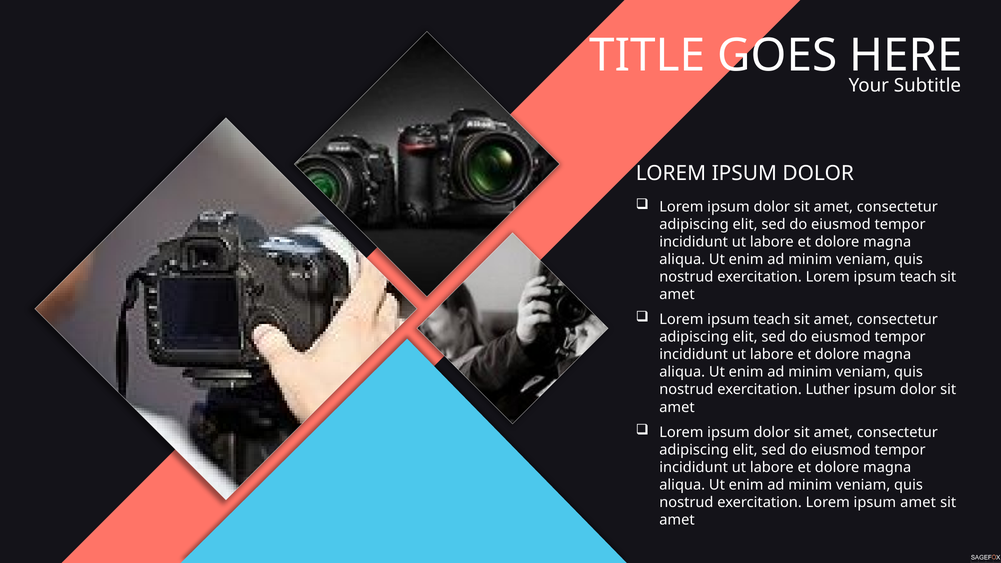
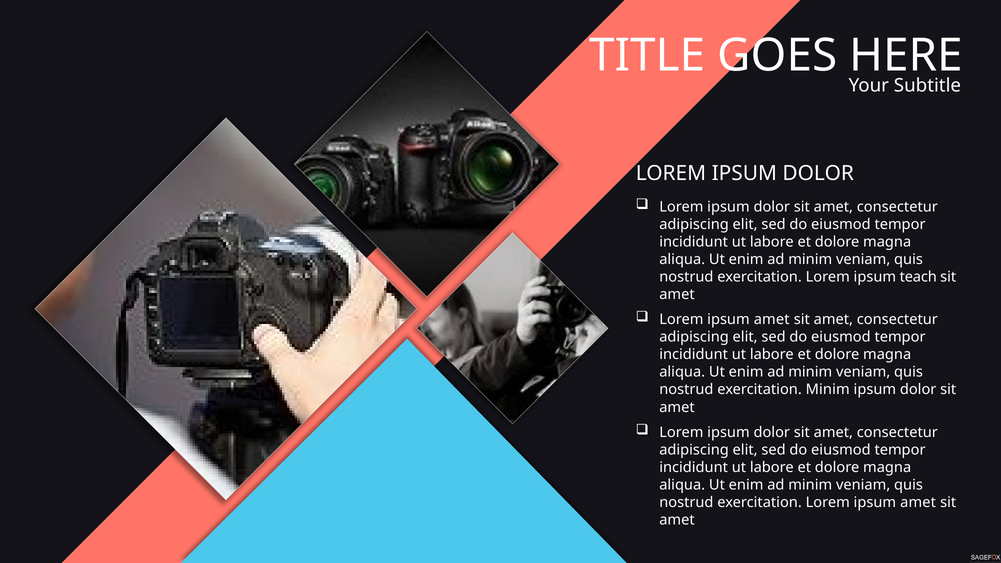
teach: teach -> amet (772, 320)
exercitation Luther: Luther -> Minim (828, 390)
